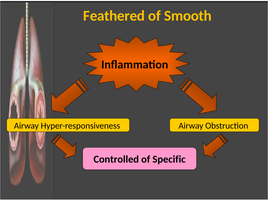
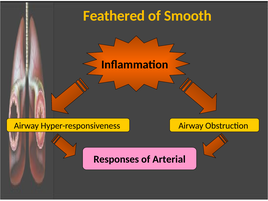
Controlled: Controlled -> Responses (116, 159)
Specific: Specific -> Arterial (169, 159)
